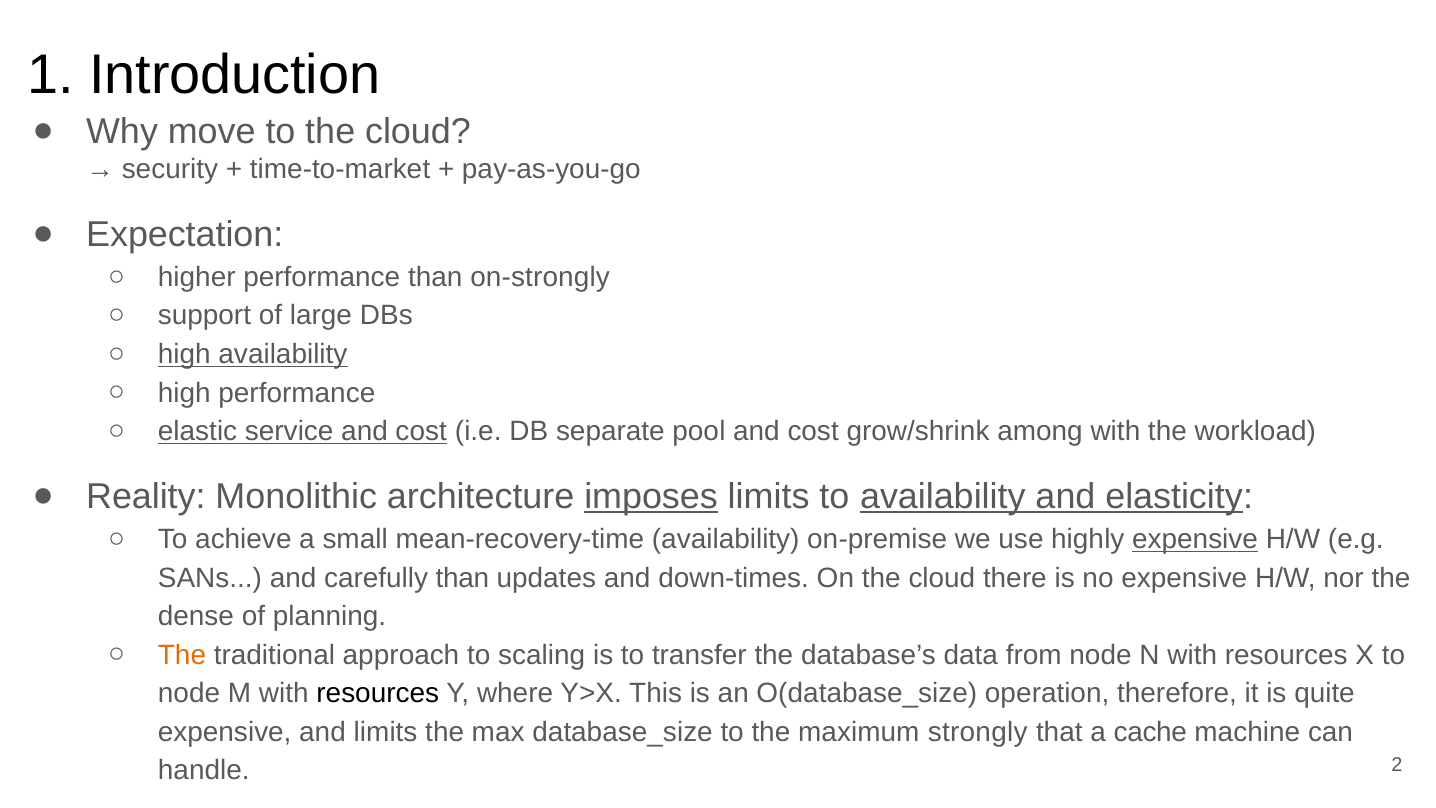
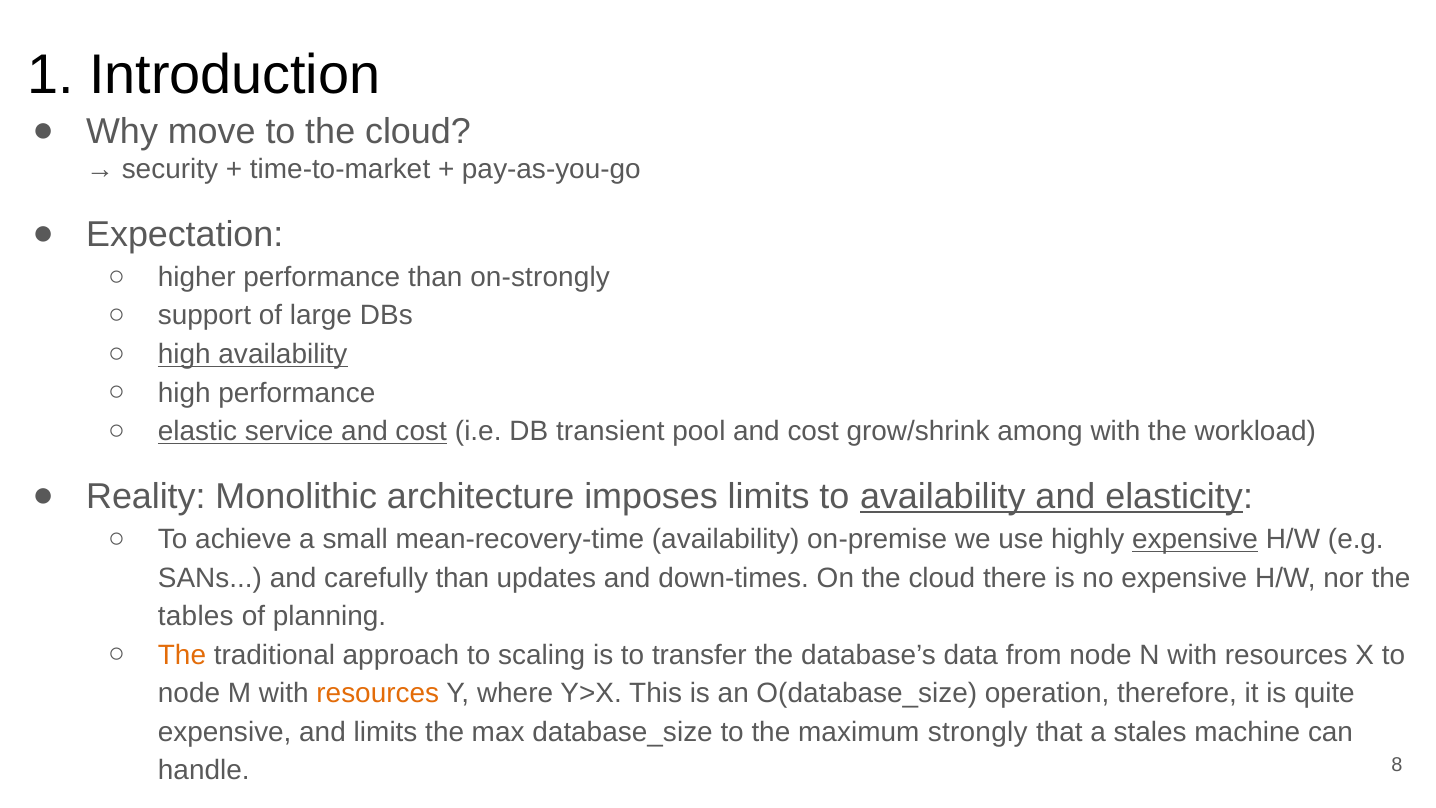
separate: separate -> transient (610, 431)
imposes underline: present -> none (651, 496)
dense: dense -> tables (196, 616)
resources colour: black -> orange (378, 693)
cache: cache -> stales (1150, 732)
2: 2 -> 8 (1397, 765)
